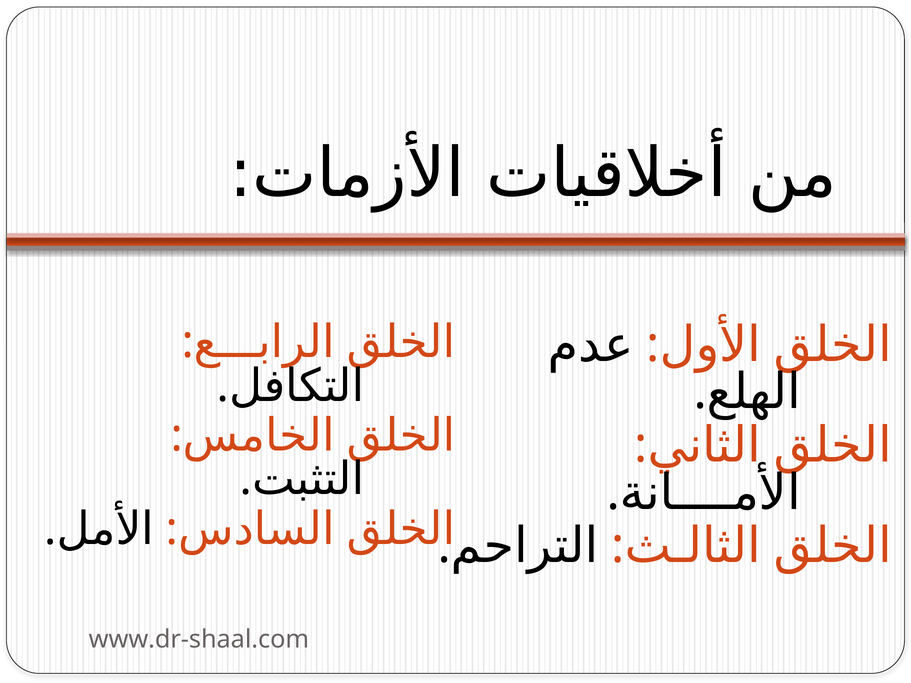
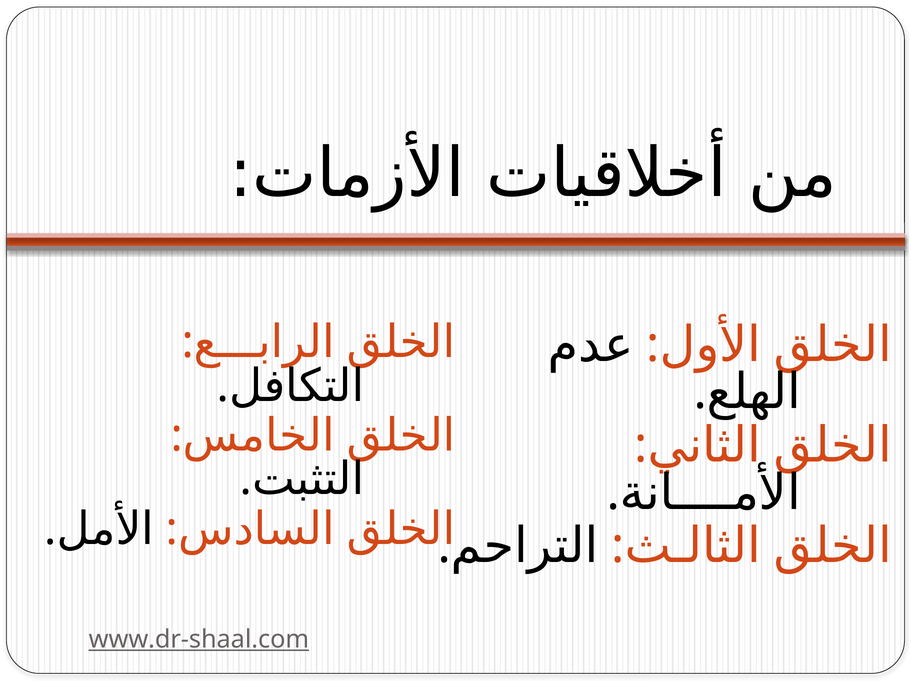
www.dr-shaal.com underline: none -> present (199, 639)
